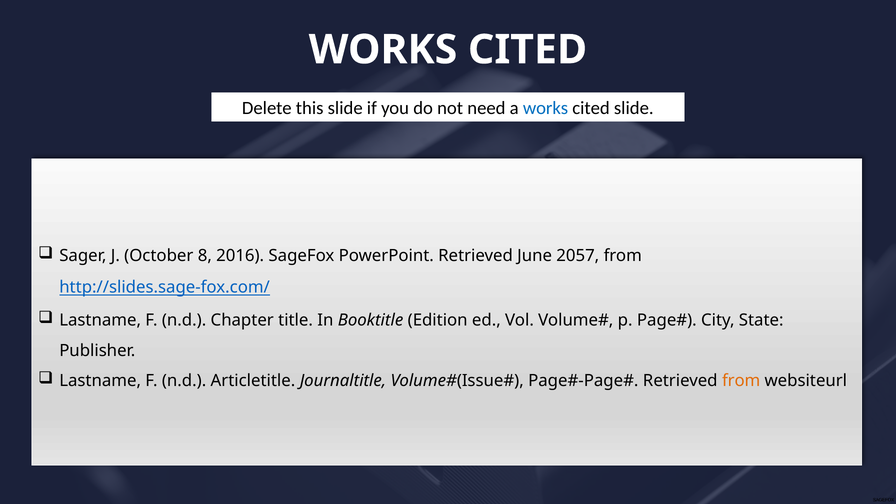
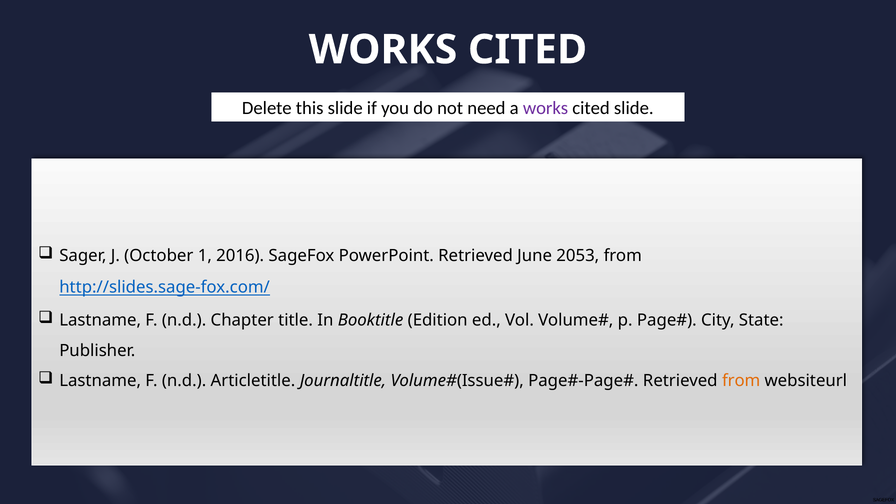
works colour: blue -> purple (546, 108)
8: 8 -> 1 (205, 256)
2057: 2057 -> 2053 (578, 256)
